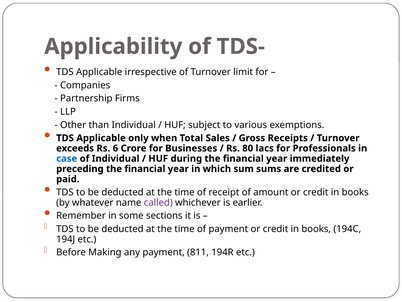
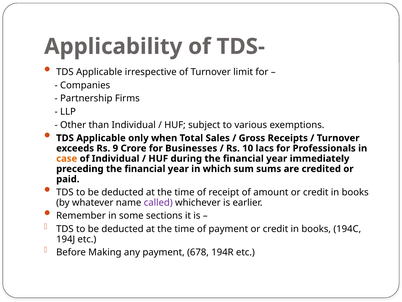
6: 6 -> 9 (115, 148)
80: 80 -> 10 (248, 148)
case colour: blue -> orange (67, 158)
811: 811 -> 678 (198, 252)
